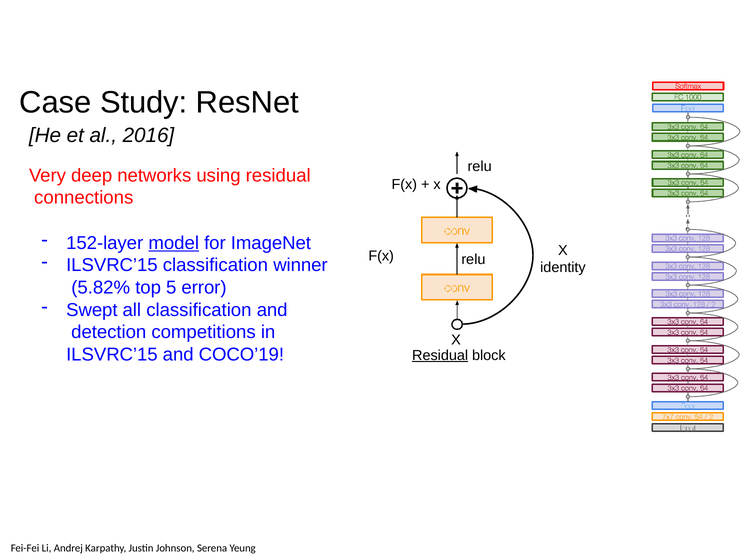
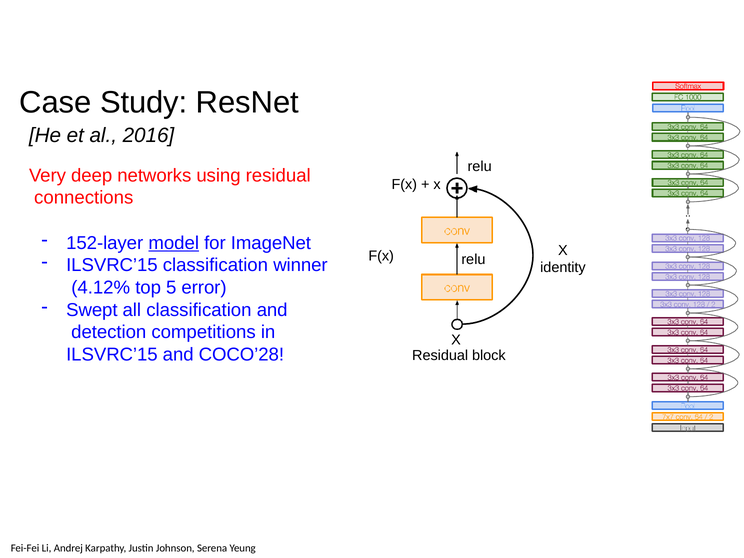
5.82%: 5.82% -> 4.12% (101, 288)
COCO’19: COCO’19 -> COCO’28 (241, 355)
Residual underline: present -> none (440, 355)
